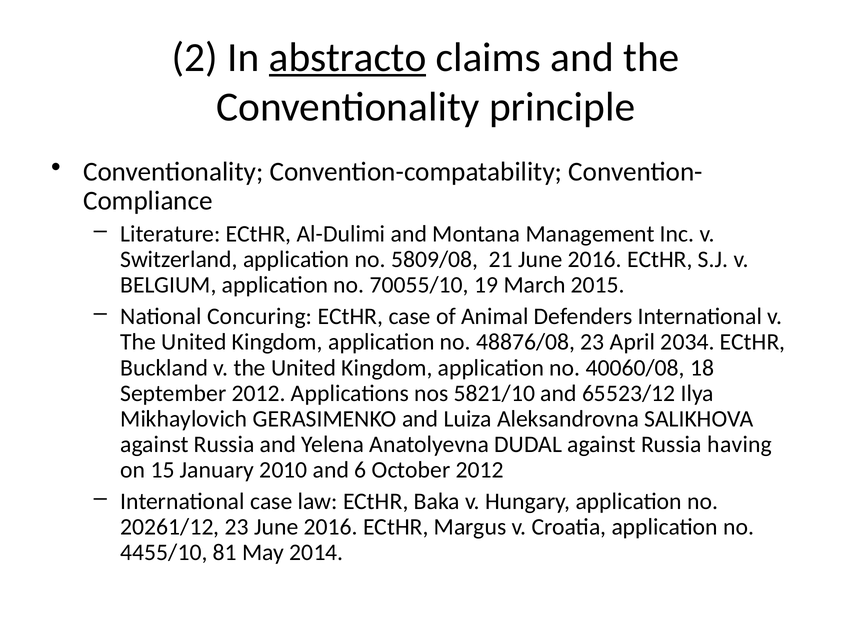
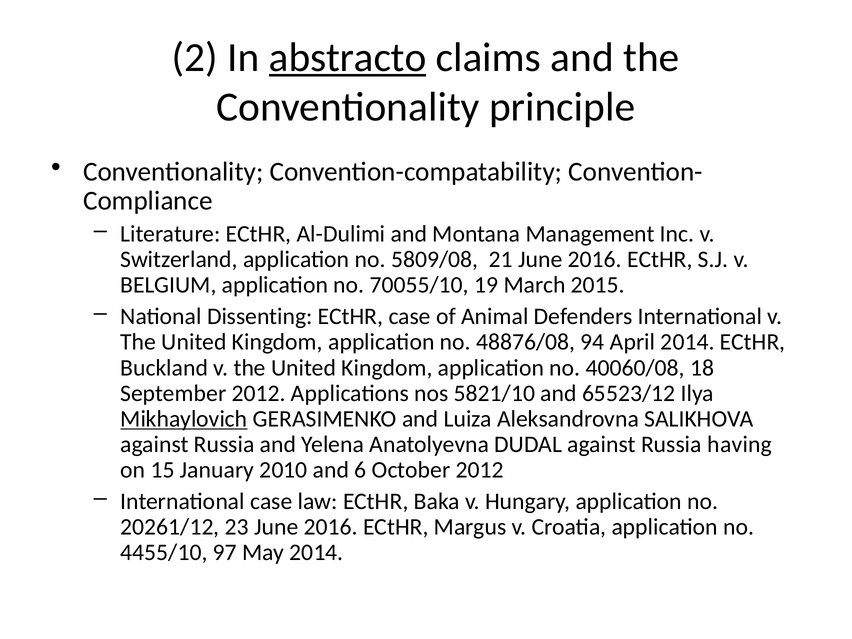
Concuring: Concuring -> Dissenting (260, 317)
48876/08 23: 23 -> 94 (592, 342)
April 2034: 2034 -> 2014 (688, 342)
Mikhaylovich underline: none -> present (184, 419)
81: 81 -> 97 (225, 553)
